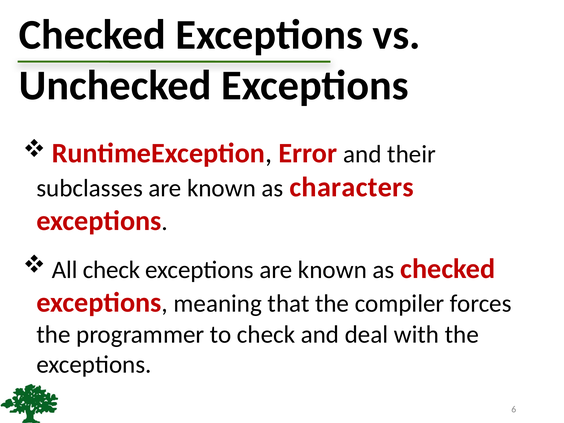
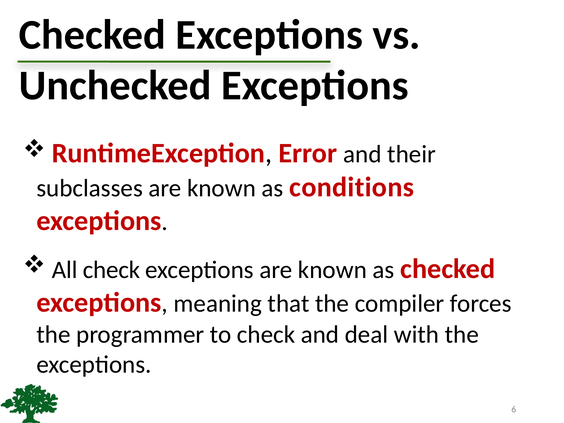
characters: characters -> conditions (352, 187)
